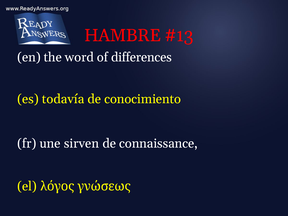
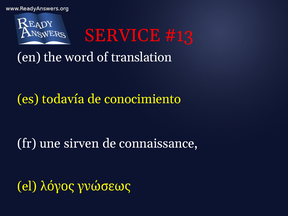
HAMBRE: HAMBRE -> SERVICE (122, 36)
differences: differences -> translation (141, 57)
